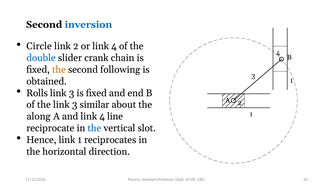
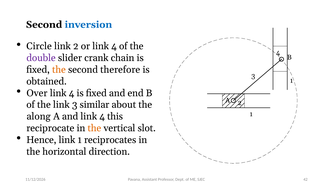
double colour: blue -> purple (41, 58)
following: following -> therefore (120, 69)
Rolls: Rolls -> Over (37, 93)
3: 3 -> 4 (72, 93)
line: line -> this (115, 116)
the colour: blue -> orange (94, 128)
